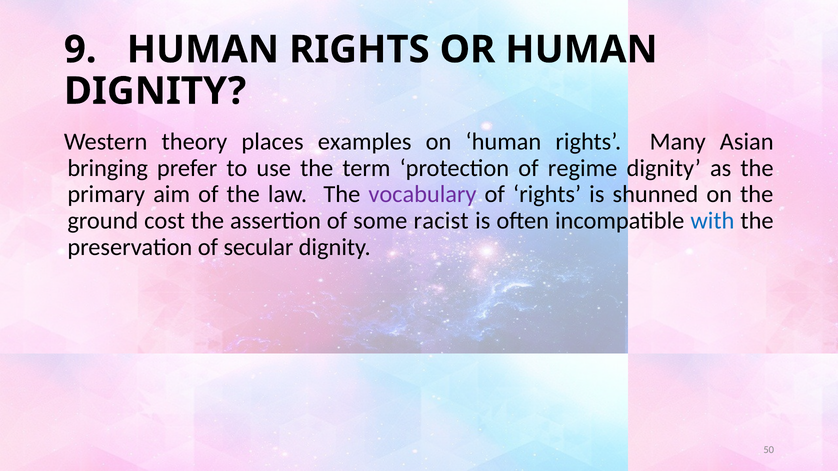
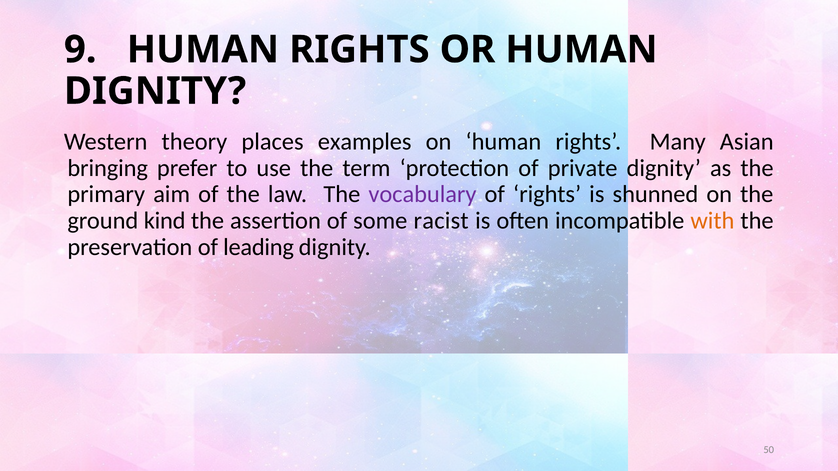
regime: regime -> private (583, 168)
cost: cost -> kind (165, 221)
with colour: blue -> orange (712, 221)
secular: secular -> leading (259, 247)
